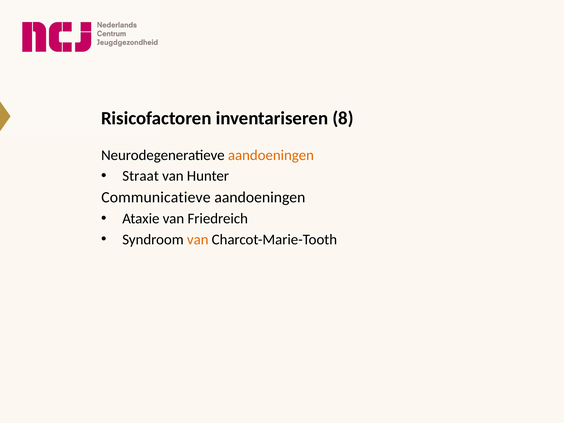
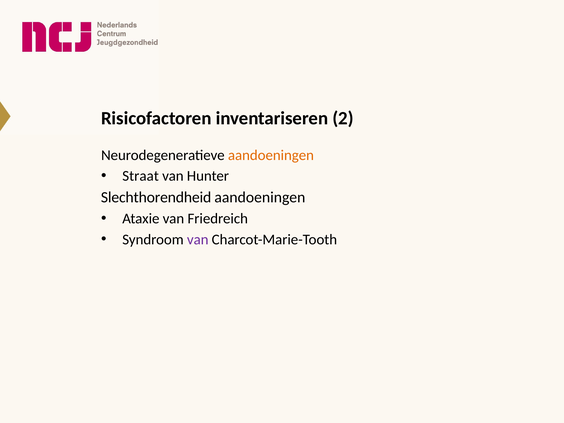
8: 8 -> 2 (343, 118)
Communicatieve: Communicatieve -> Slechthorendheid (156, 197)
van colour: orange -> purple (198, 240)
